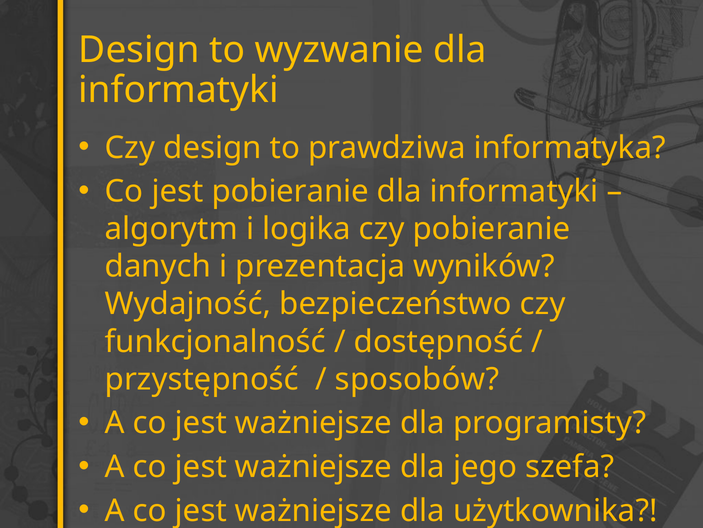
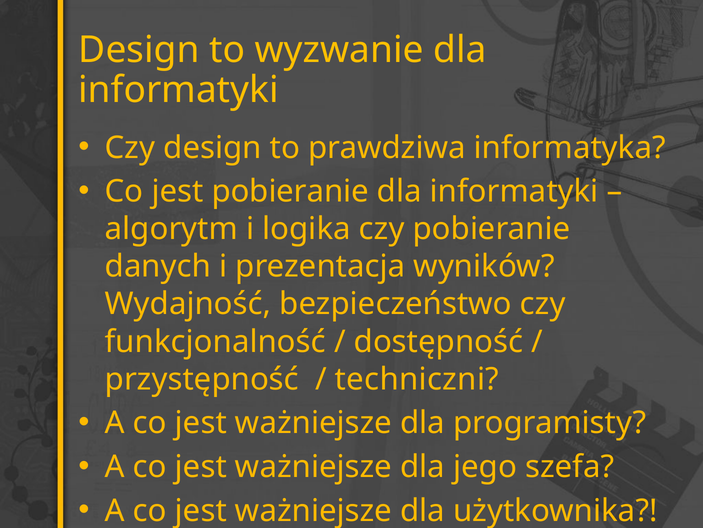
sposobów: sposobów -> techniczni (417, 379)
